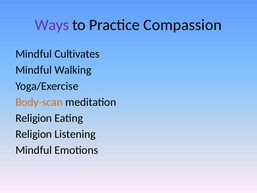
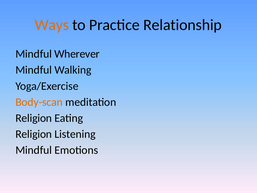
Ways colour: purple -> orange (52, 25)
Compassion: Compassion -> Relationship (183, 25)
Cultivates: Cultivates -> Wherever (77, 54)
